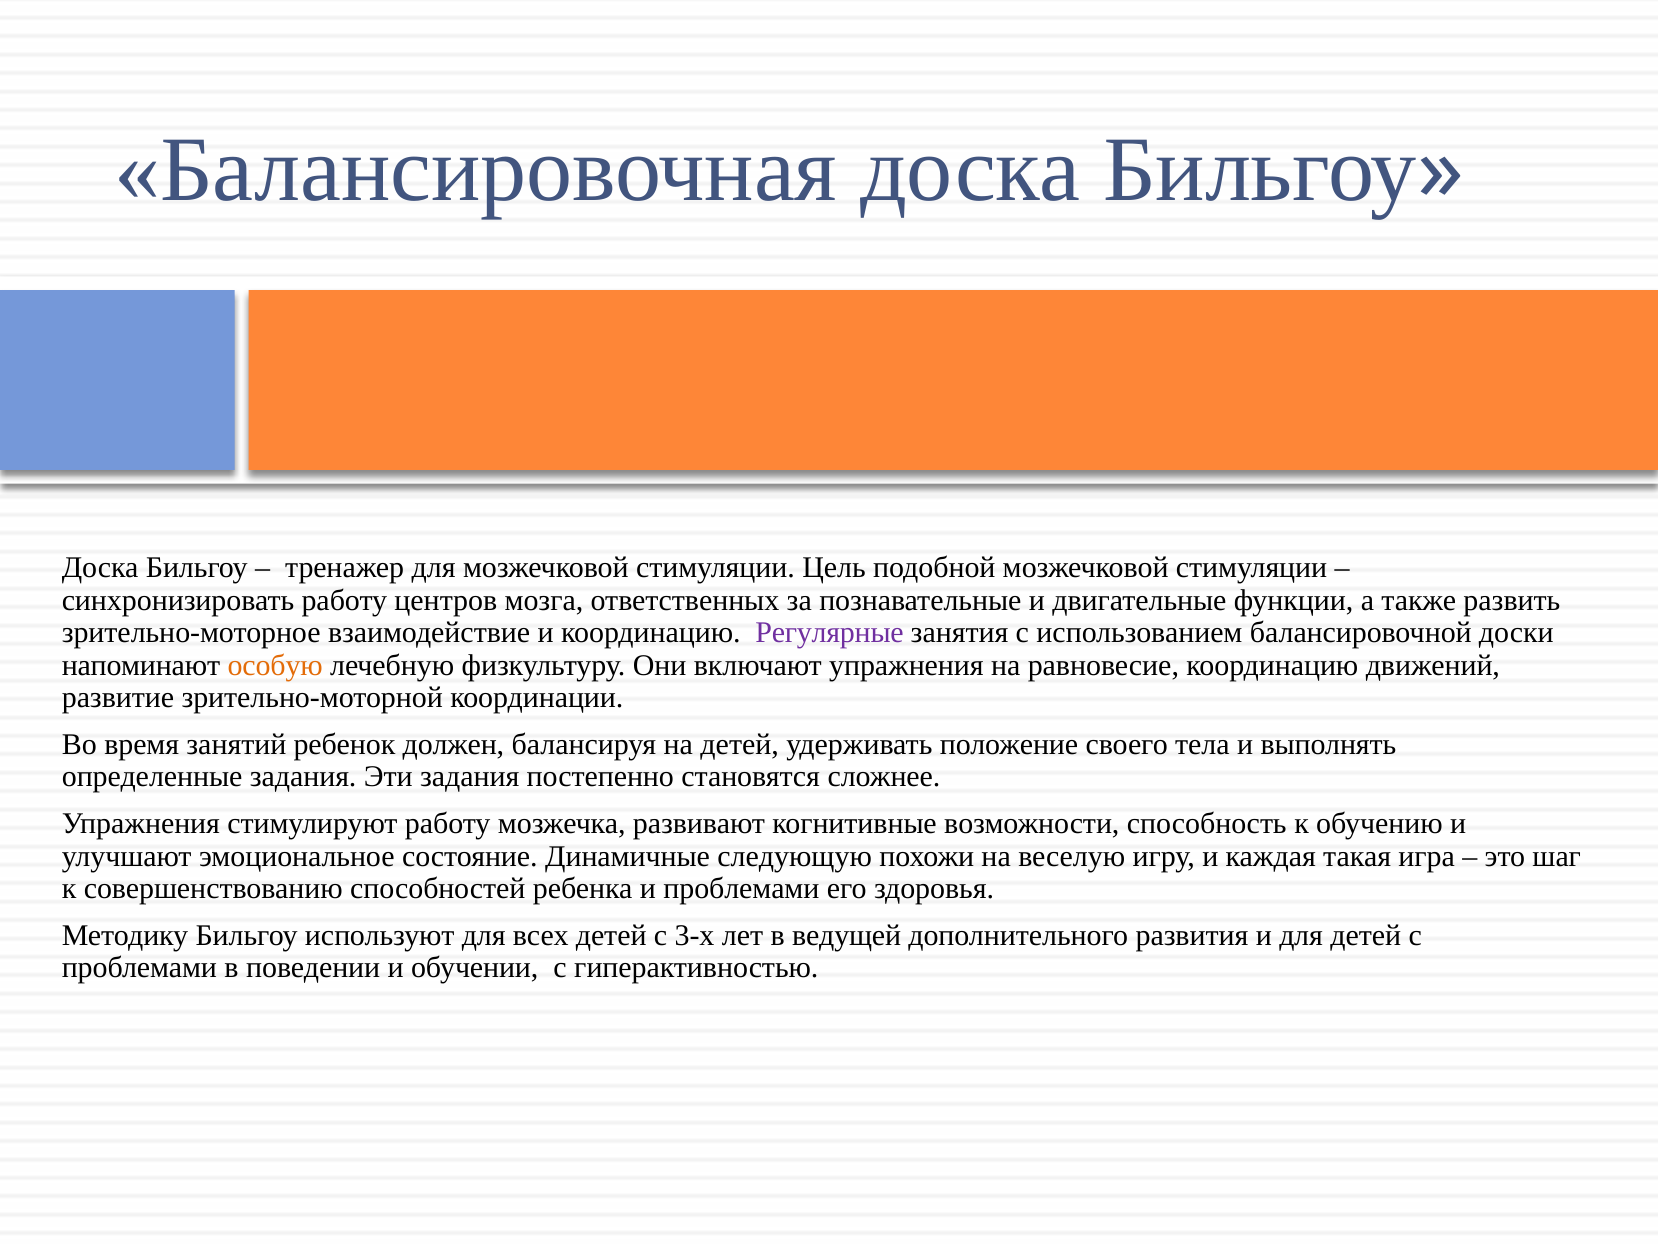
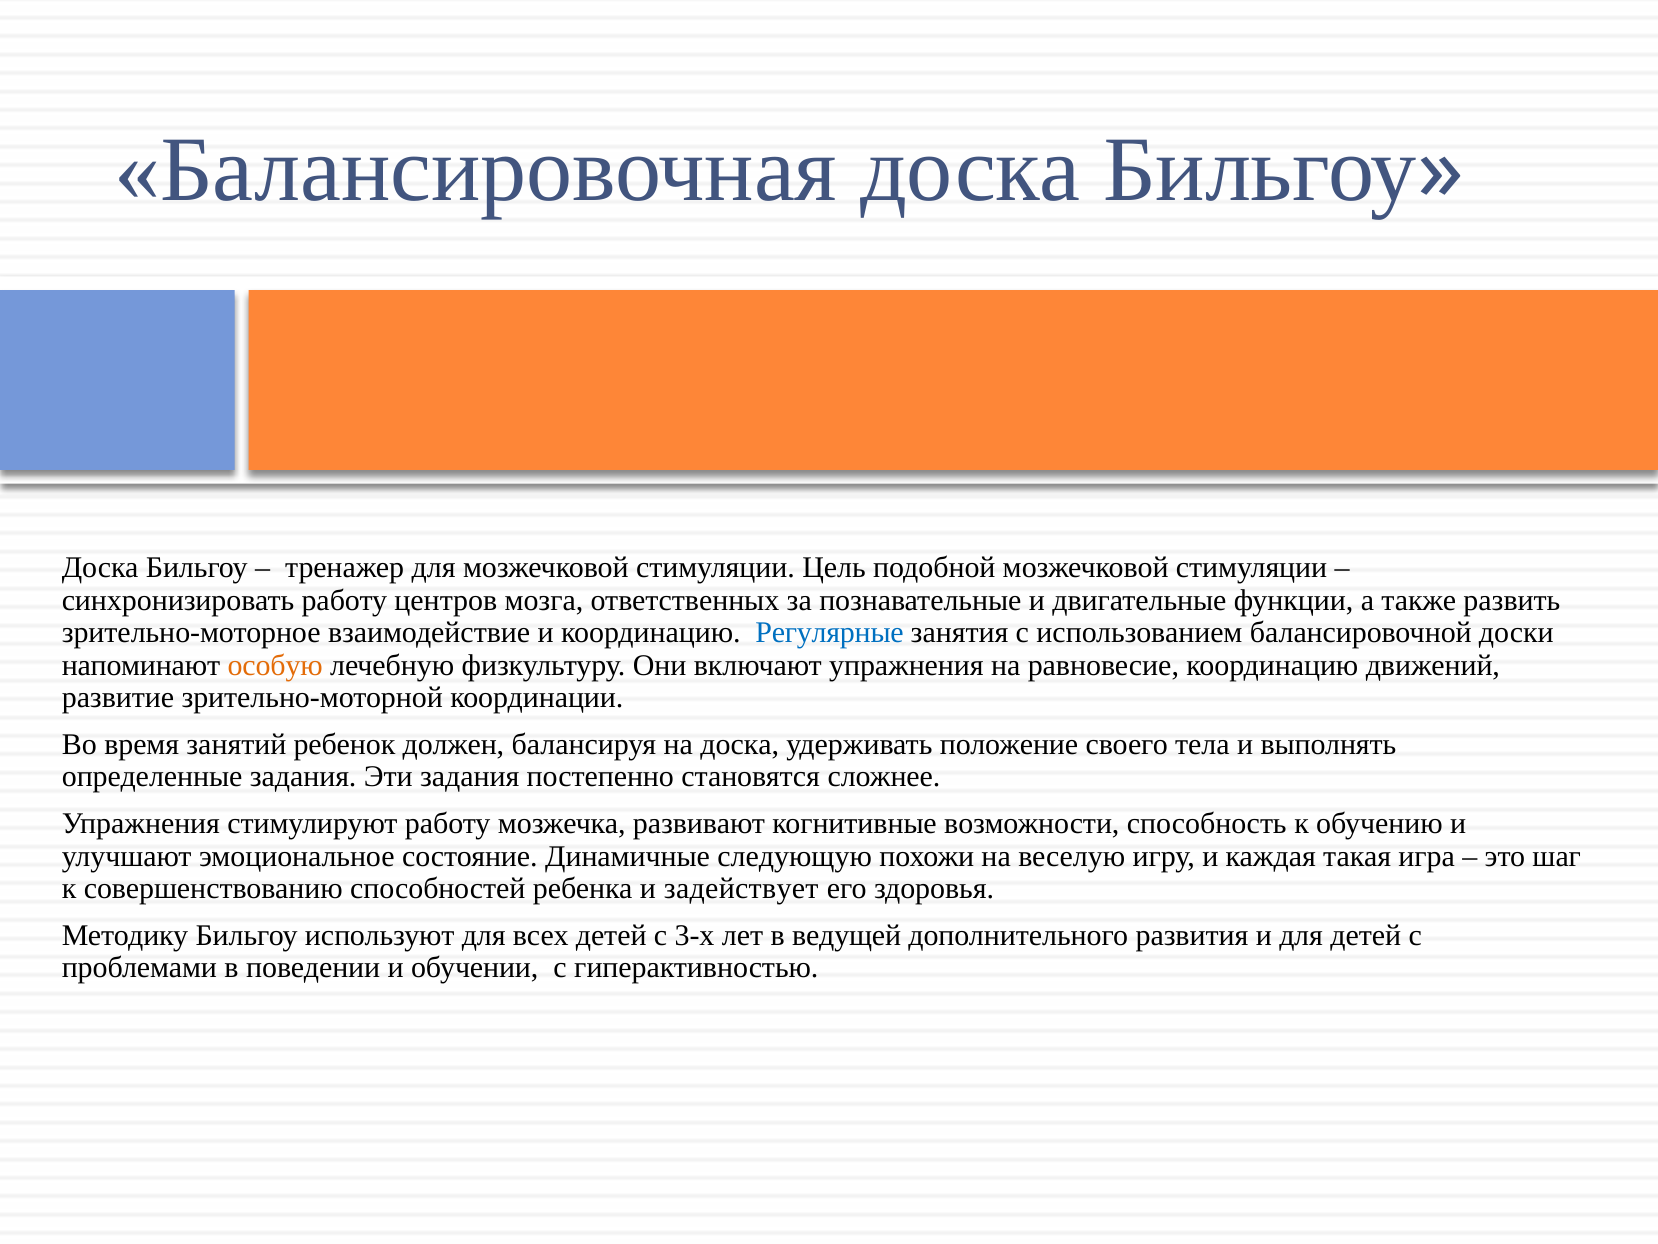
Регулярные colour: purple -> blue (830, 633)
на детей: детей -> доска (740, 744)
и проблемами: проблемами -> задействует (741, 888)
